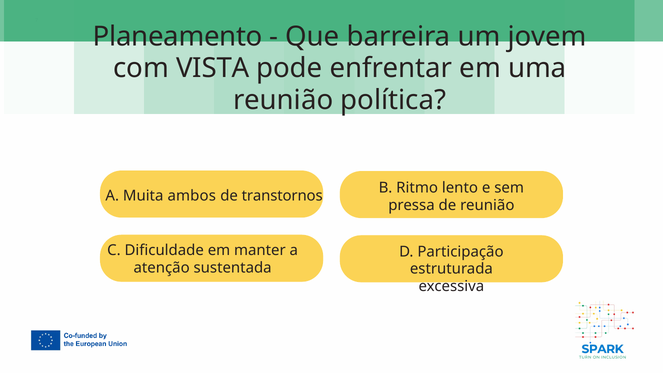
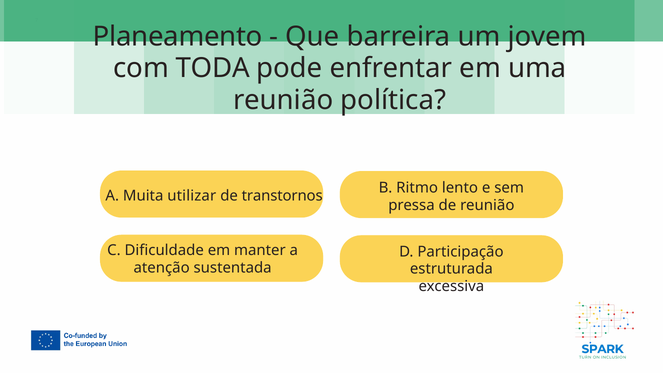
VISTA: VISTA -> TODA (213, 68)
ambos: ambos -> utilizar (192, 196)
